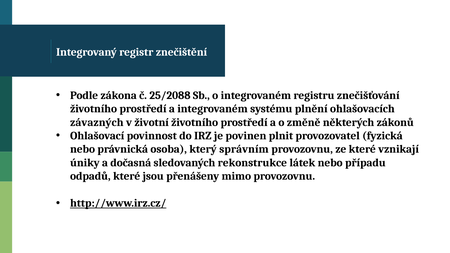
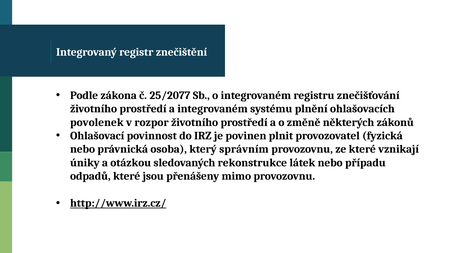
25/2088: 25/2088 -> 25/2077 (170, 95)
závazných: závazných -> povolenek (97, 122)
životní: životní -> rozpor (152, 122)
dočasná: dočasná -> otázkou (131, 163)
